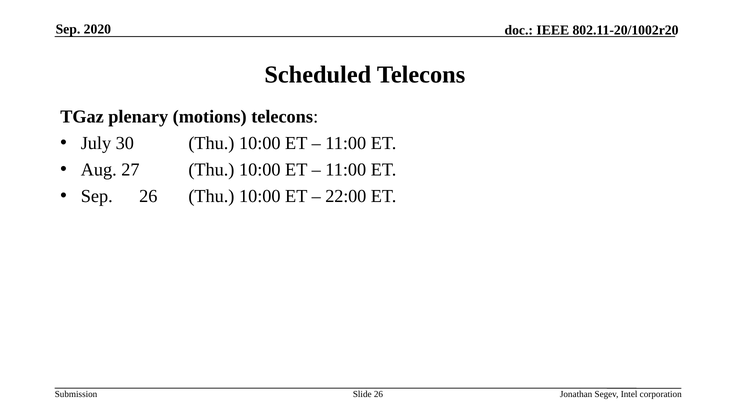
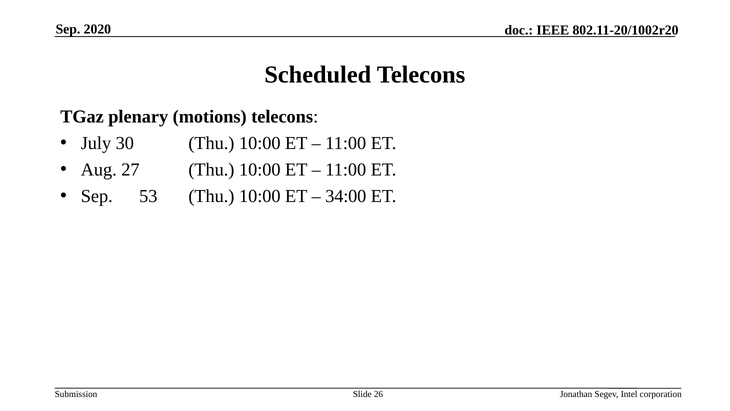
Sep 26: 26 -> 53 (148, 196)
22:00: 22:00 -> 34:00 (346, 196)
